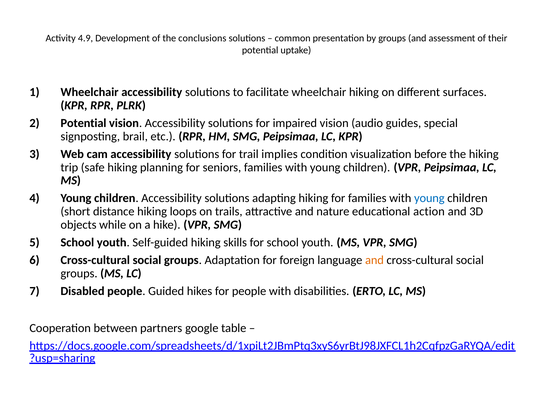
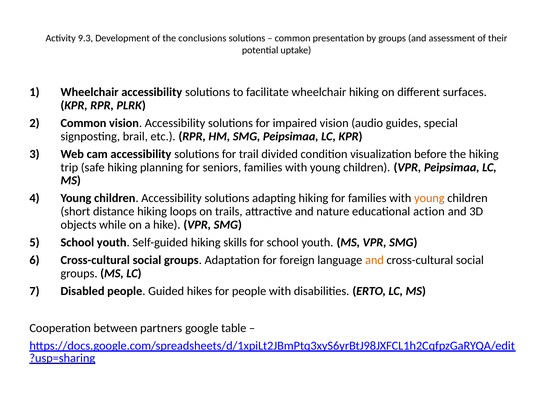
4.9: 4.9 -> 9.3 (86, 38)
Potential: Potential -> Common (83, 123)
implies: implies -> divided (280, 154)
young colour: blue -> orange (429, 198)
